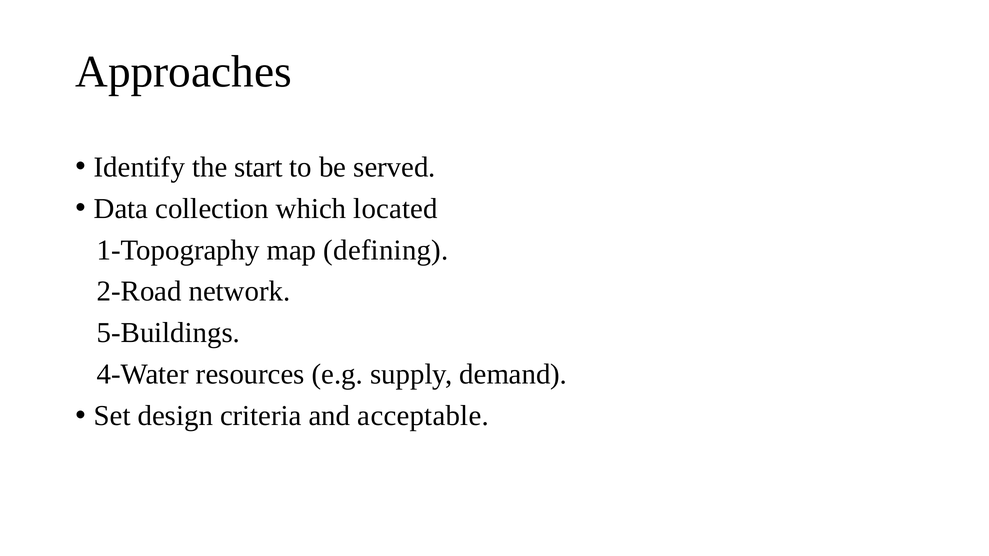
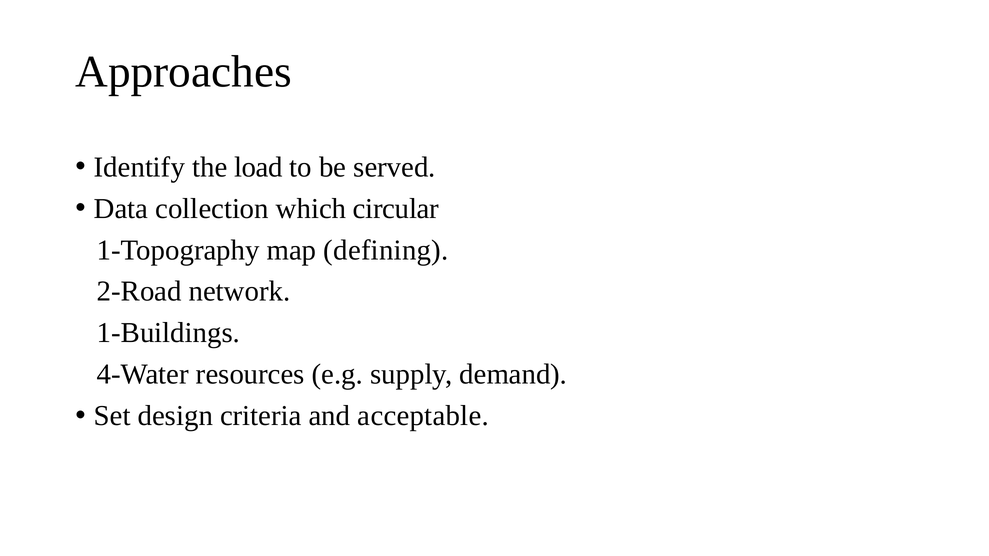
start: start -> load (259, 167)
located: located -> circular (396, 209)
5-Buildings: 5-Buildings -> 1-Buildings (168, 333)
